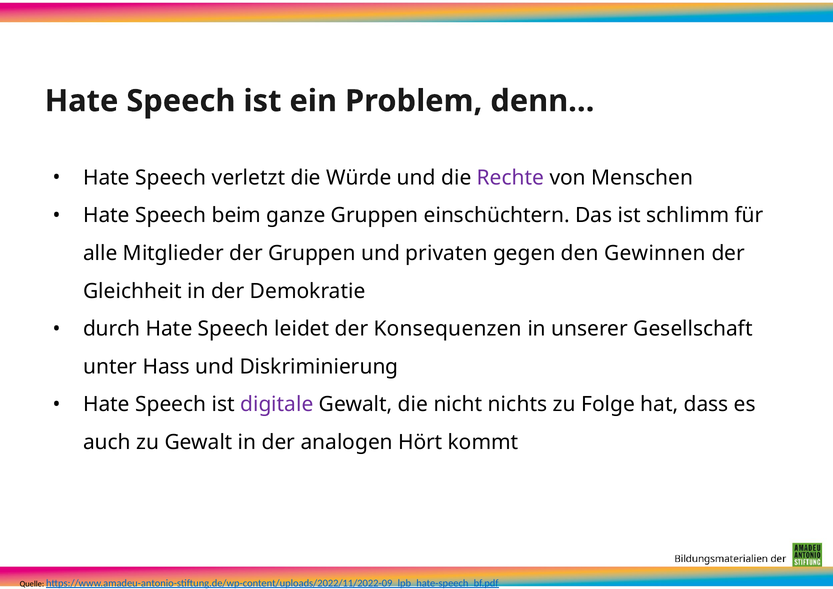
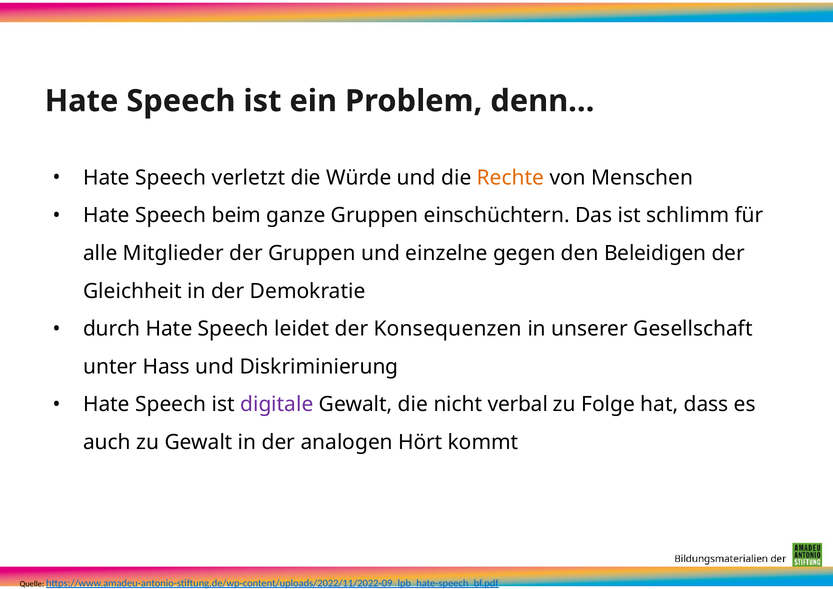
Rechte colour: purple -> orange (510, 178)
privaten: privaten -> einzelne (447, 253)
Gewinnen: Gewinnen -> Beleidigen (655, 253)
nichts: nichts -> verbal (518, 405)
